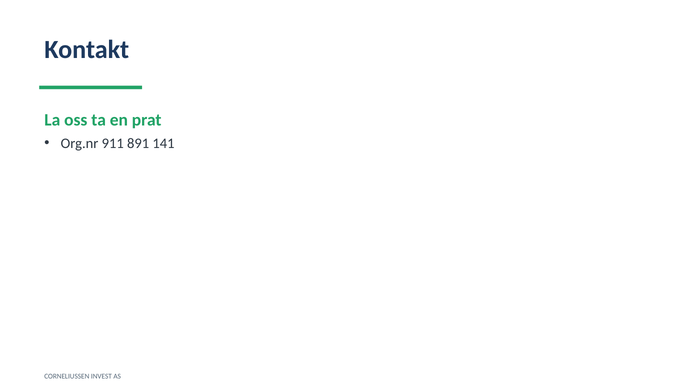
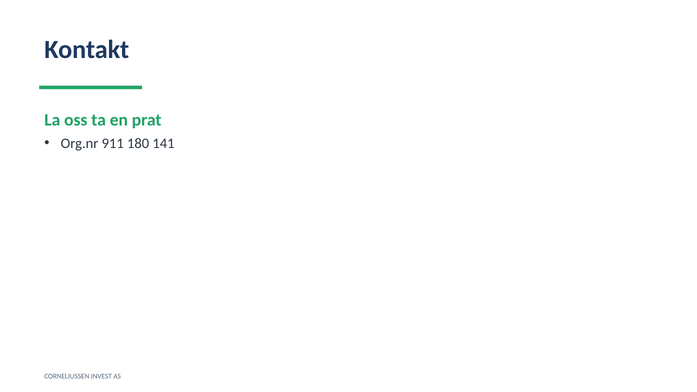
891: 891 -> 180 (138, 143)
